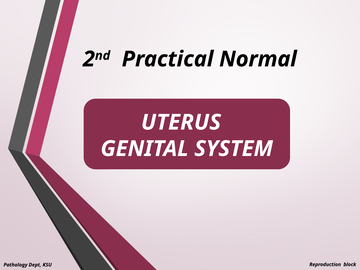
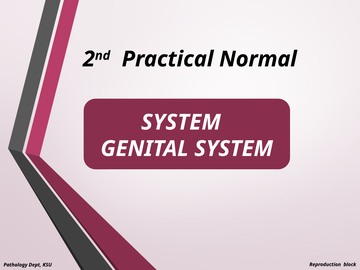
UTERUS: UTERUS -> SYSTEM (181, 122)
